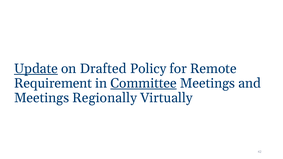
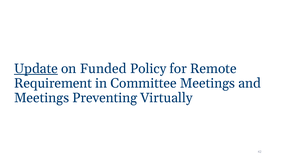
Drafted: Drafted -> Funded (103, 69)
Committee underline: present -> none (144, 83)
Regionally: Regionally -> Preventing (105, 98)
